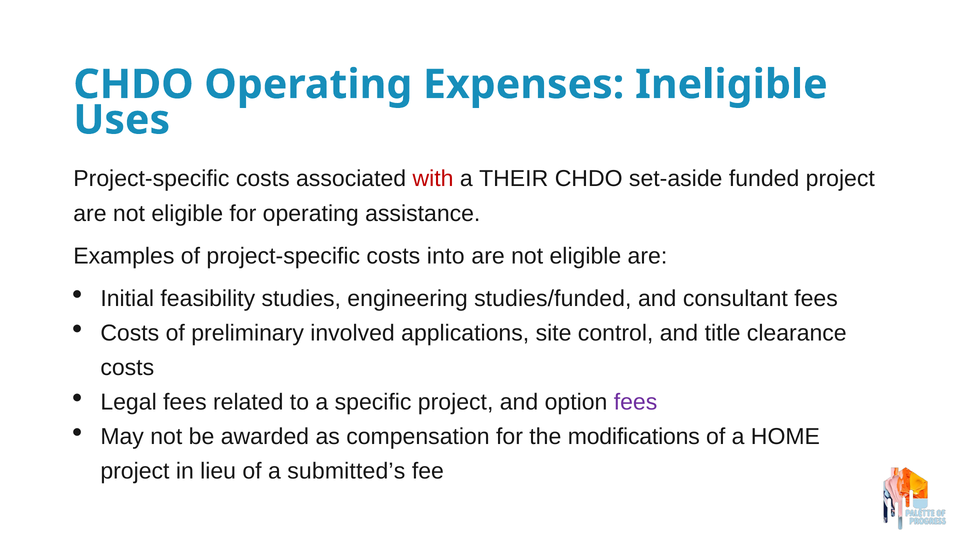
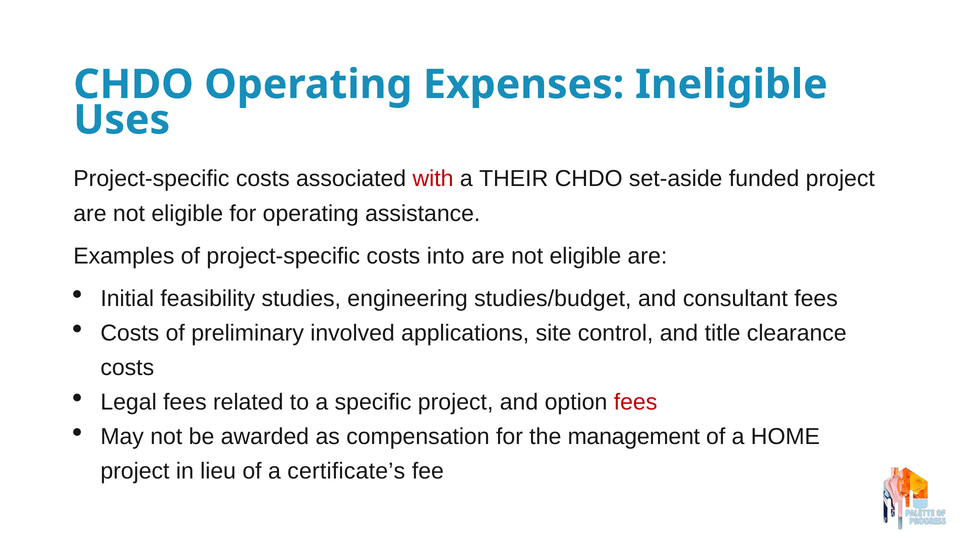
studies/funded: studies/funded -> studies/budget (553, 299)
fees colour: purple -> red (636, 402)
modifications: modifications -> management (634, 437)
submitted’s: submitted’s -> certificate’s (346, 471)
